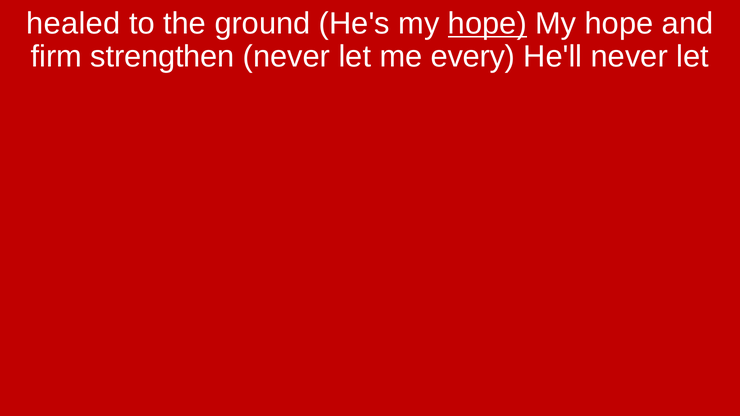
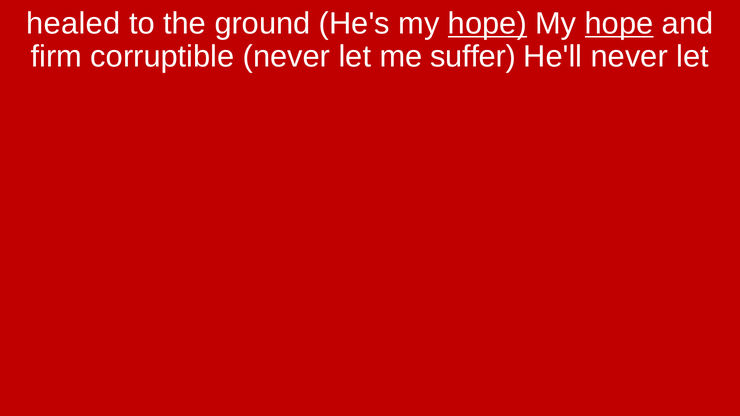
hope underline: none -> present (619, 23)
strengthen: strengthen -> corruptible (162, 57)
every: every -> suffer (473, 57)
